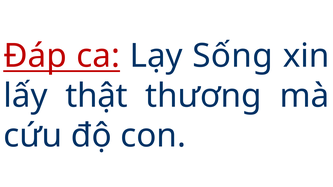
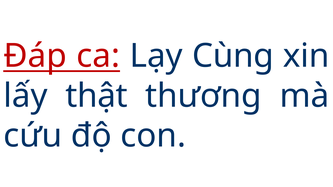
Sống: Sống -> Cùng (233, 56)
